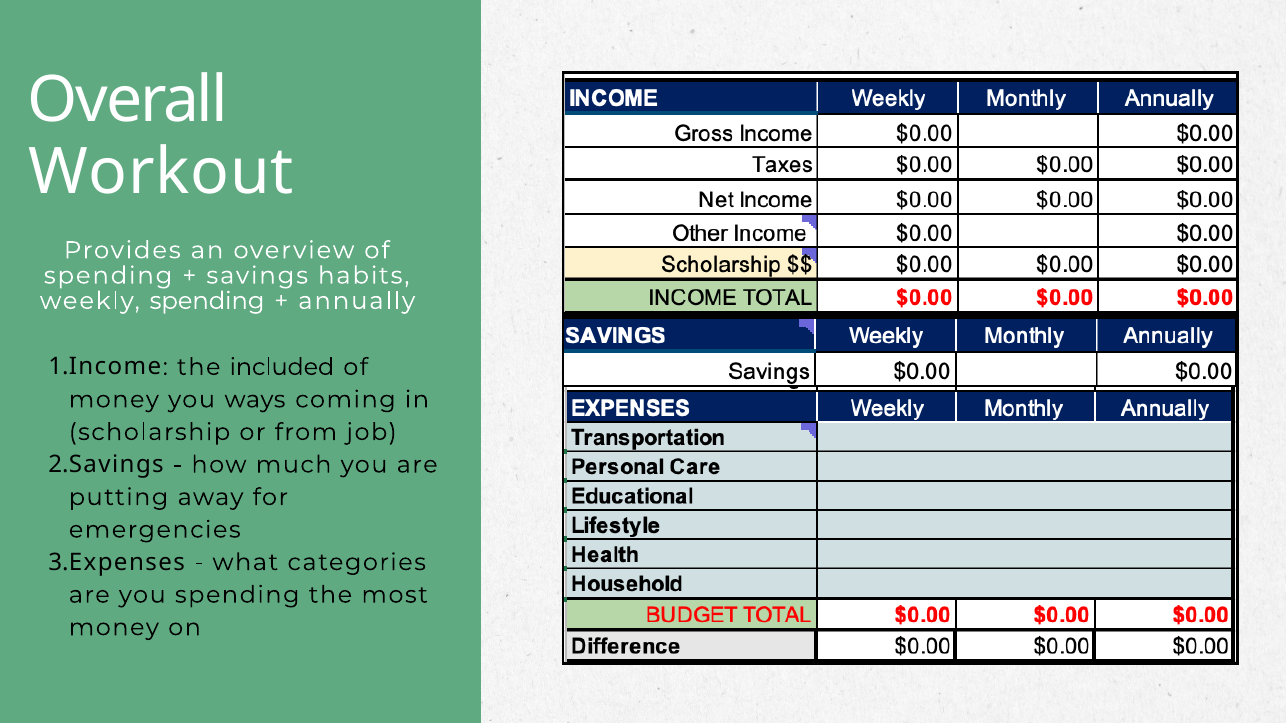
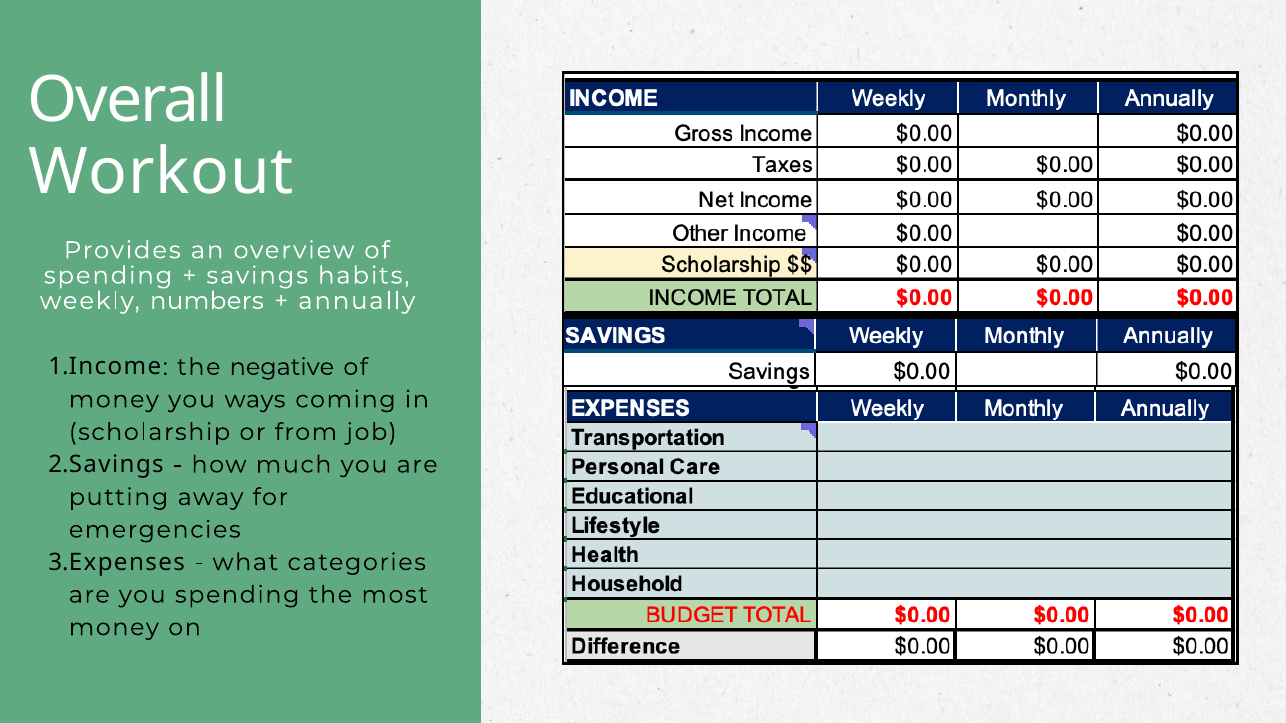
weekly spending: spending -> numbers (207, 301)
included: included -> negative (282, 367)
